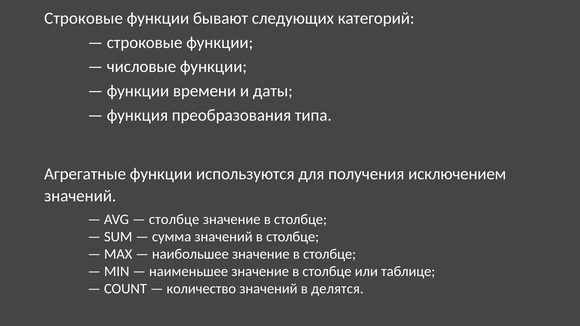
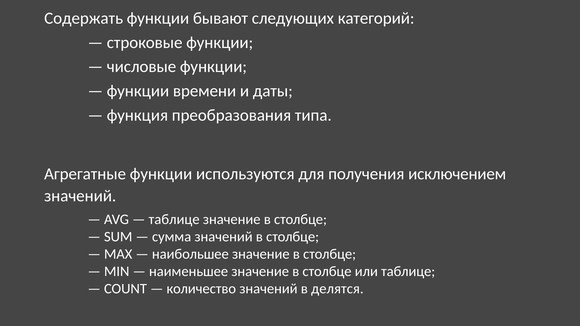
Строковые: Строковые -> Содержать (84, 18)
столбце: столбце -> таблице (174, 219)
